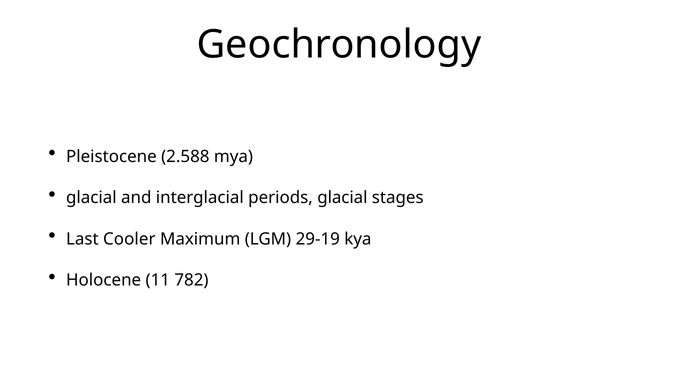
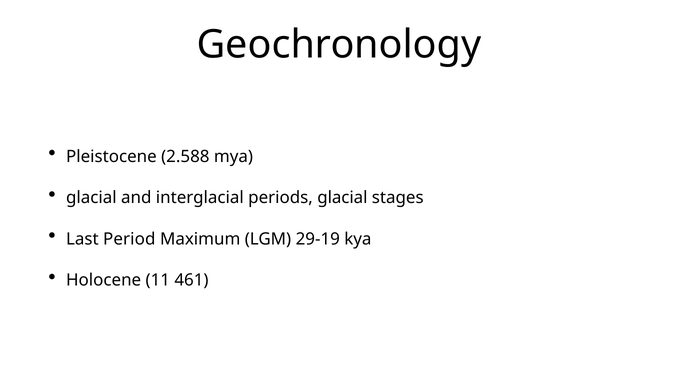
Cooler: Cooler -> Period (129, 239)
782: 782 -> 461 (191, 280)
